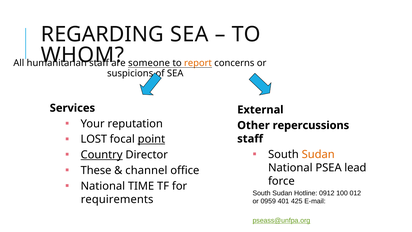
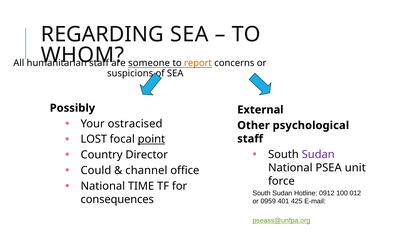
Services: Services -> Possibly (72, 108)
reputation: reputation -> ostracised (135, 124)
repercussions: repercussions -> psychological (311, 125)
Sudan colour: orange -> purple (318, 154)
Country underline: present -> none (102, 155)
lead: lead -> unit (355, 168)
These: These -> Could (96, 170)
requirements: requirements -> consequences (117, 199)
